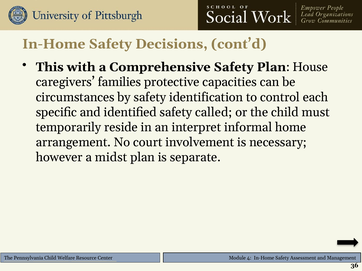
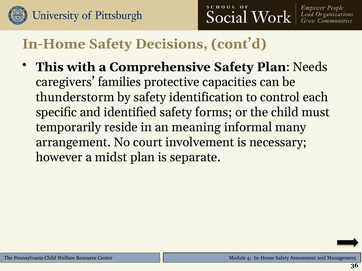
House: House -> Needs (310, 67)
circumstances: circumstances -> thunderstorm (75, 97)
called: called -> forms (214, 112)
interpret: interpret -> meaning (196, 127)
home: home -> many (291, 127)
